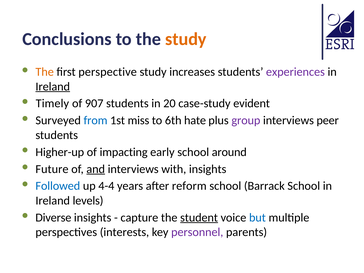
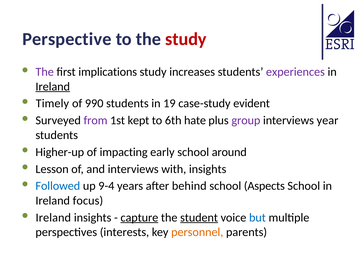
Conclusions: Conclusions -> Perspective (67, 39)
study colour: orange -> red (186, 39)
The colour: orange -> purple (45, 72)
perspective: perspective -> implications (108, 72)
907: 907 -> 990 (94, 103)
20: 20 -> 19 (169, 103)
from colour: blue -> purple (96, 120)
miss: miss -> kept (138, 120)
peer: peer -> year (328, 120)
Future: Future -> Lesson (52, 169)
and underline: present -> none (96, 169)
4-4: 4-4 -> 9-4 (106, 186)
reform: reform -> behind (189, 186)
Barrack: Barrack -> Aspects (264, 186)
levels: levels -> focus (88, 201)
Diverse: Diverse -> Ireland (53, 218)
capture underline: none -> present (139, 218)
personnel colour: purple -> orange (197, 232)
